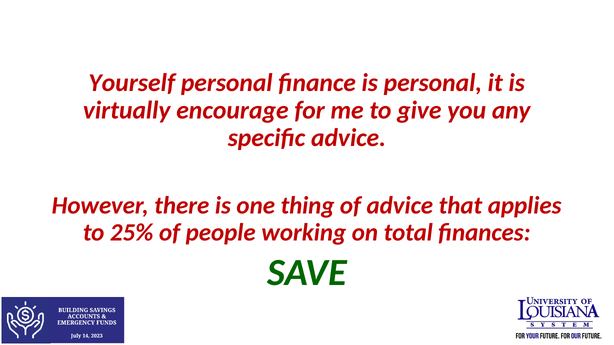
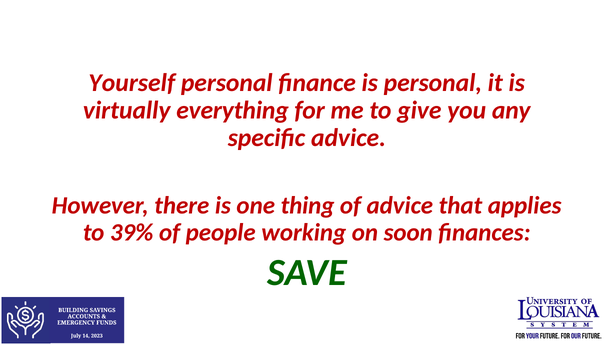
encourage: encourage -> everything (233, 110)
25%: 25% -> 39% (132, 233)
total: total -> soon (408, 233)
